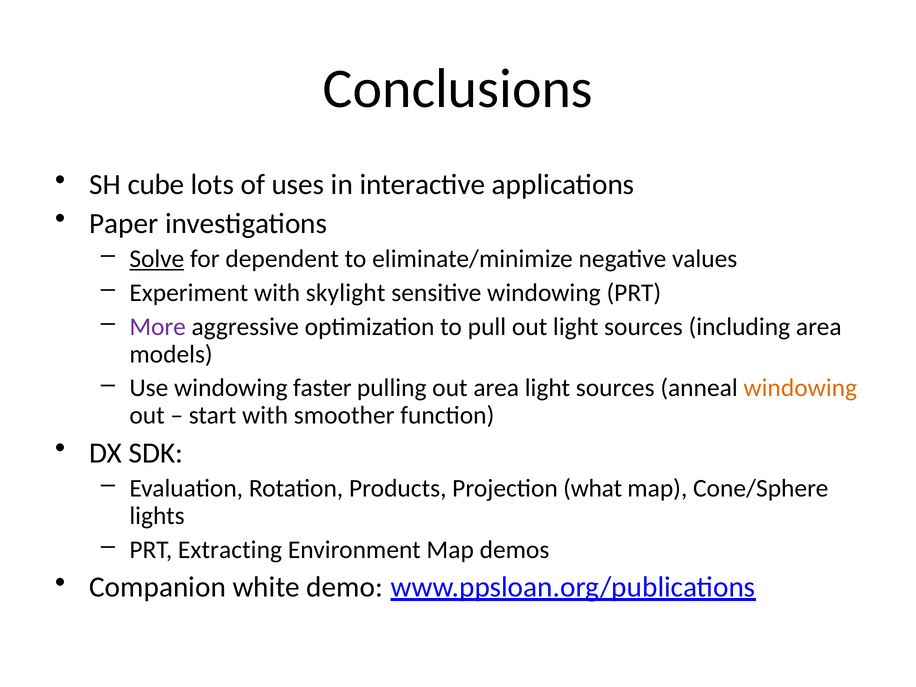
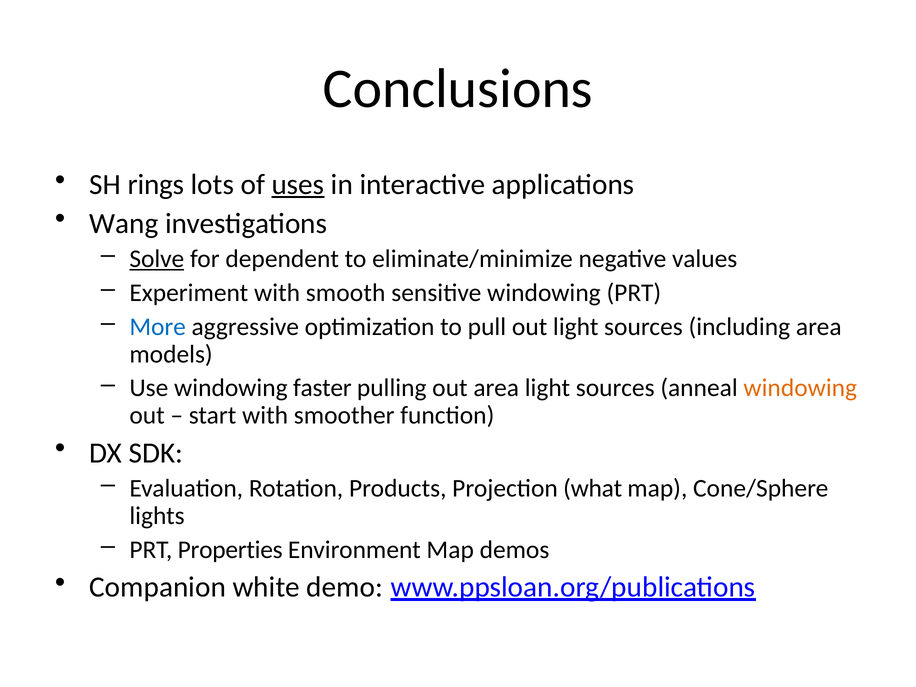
cube: cube -> rings (156, 184)
uses underline: none -> present (298, 184)
Paper: Paper -> Wang (124, 223)
skylight: skylight -> smooth (346, 293)
More colour: purple -> blue (158, 327)
Extracting: Extracting -> Properties (230, 550)
